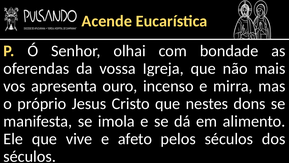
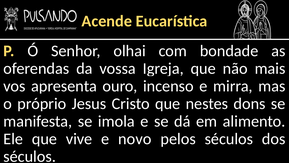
afeto: afeto -> novo (135, 139)
